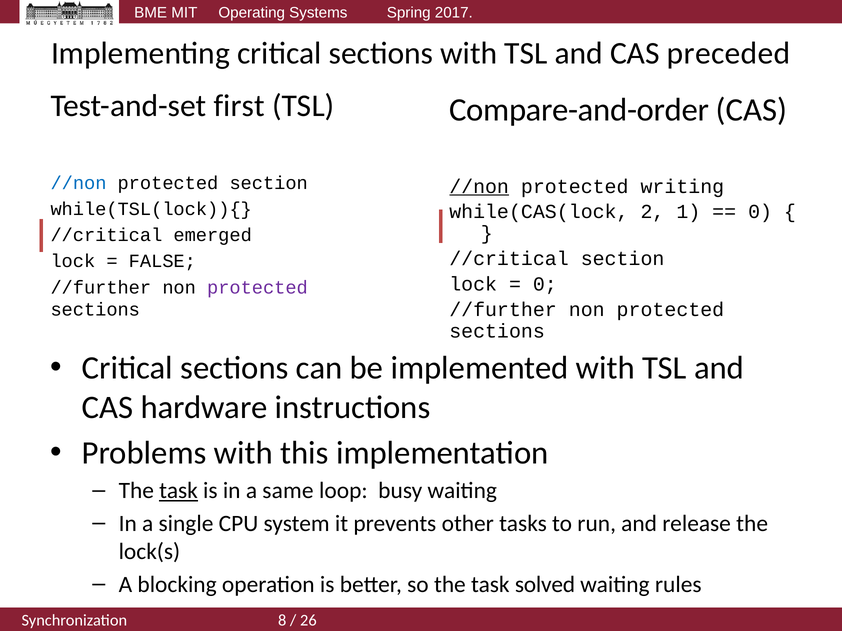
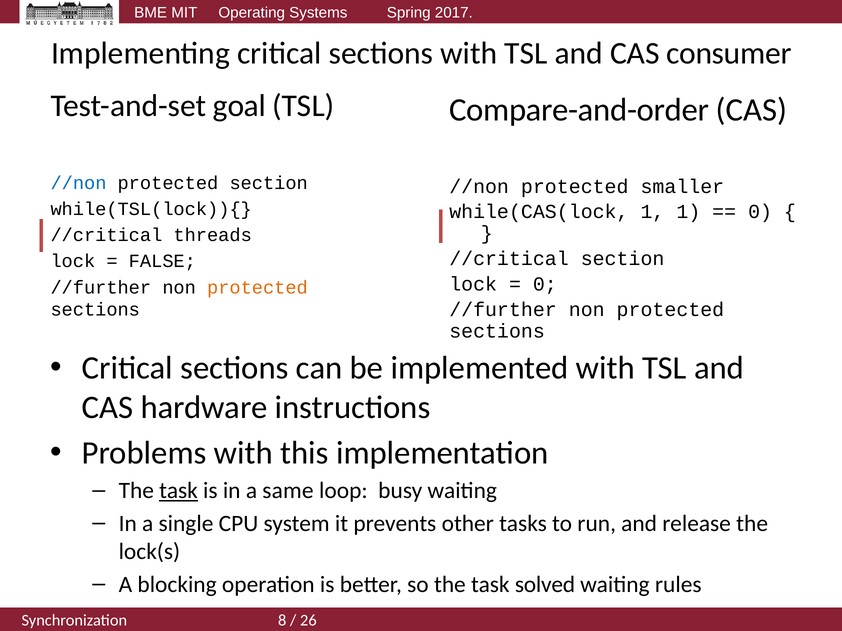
preceded: preceded -> consumer (729, 53)
first: first -> goal (239, 106)
//non underline: present -> none (479, 187)
writing: writing -> smaller (682, 187)
while(CAS(lock 2: 2 -> 1 (652, 212)
emerged: emerged -> threads (213, 235)
protected colour: purple -> orange (257, 288)
